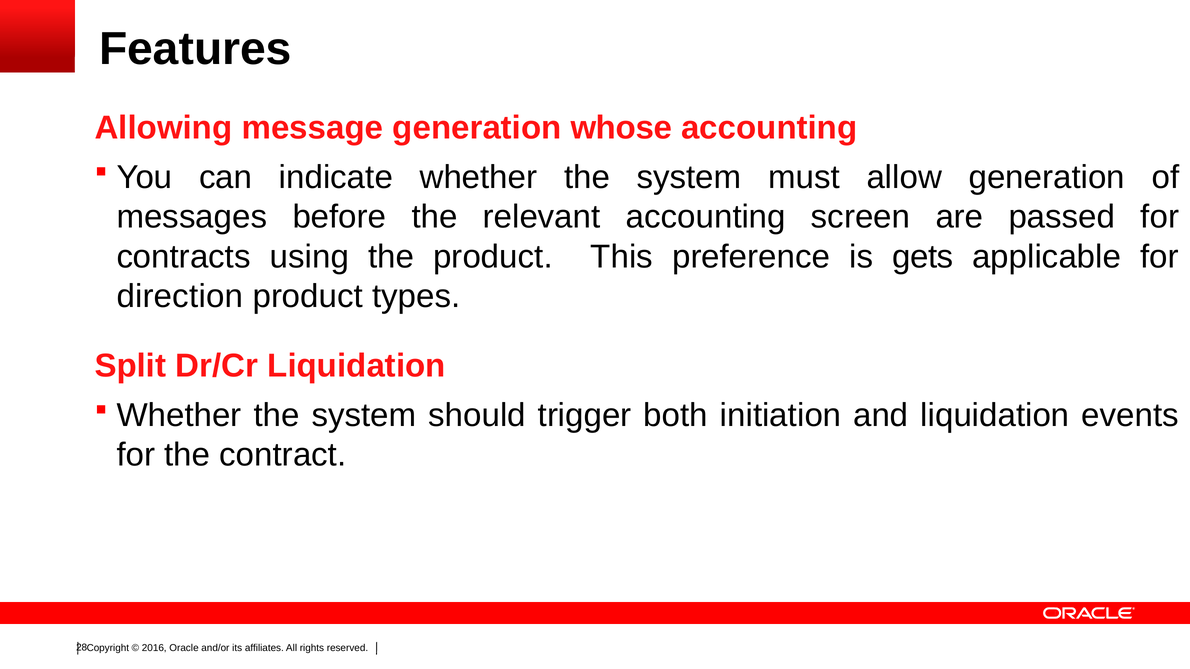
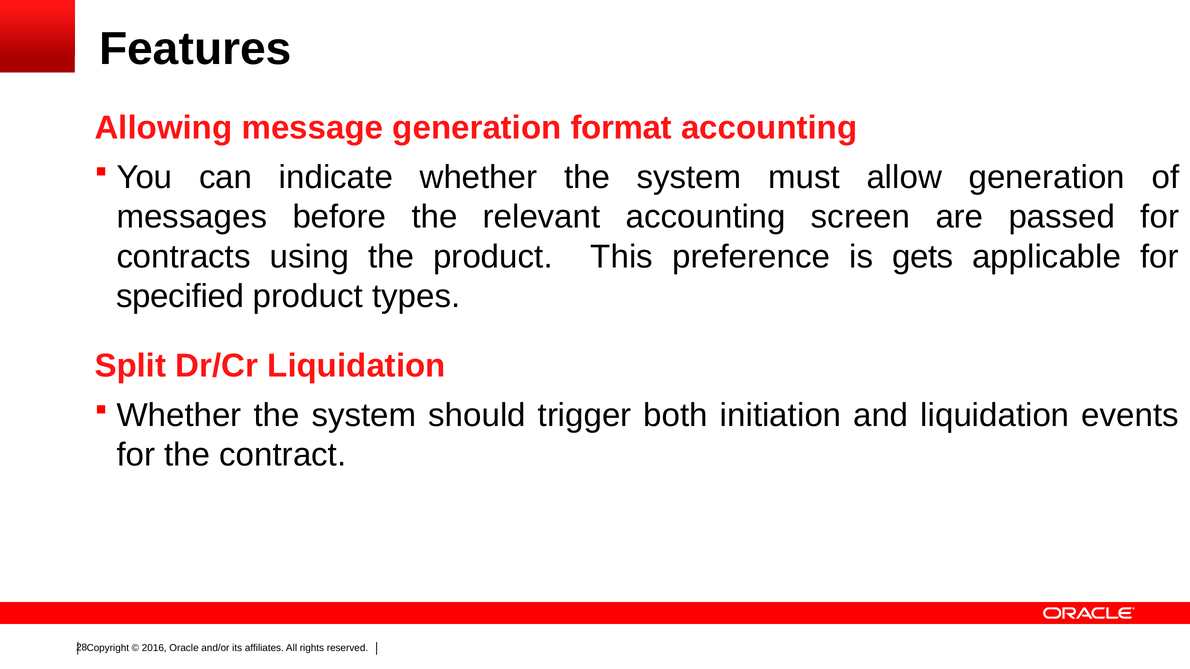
whose: whose -> format (621, 128)
direction: direction -> specified (180, 296)
